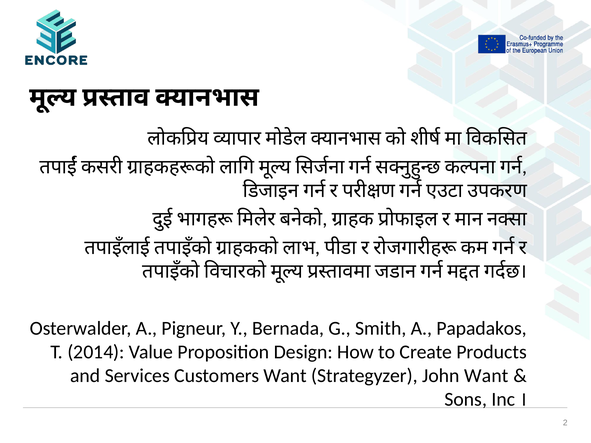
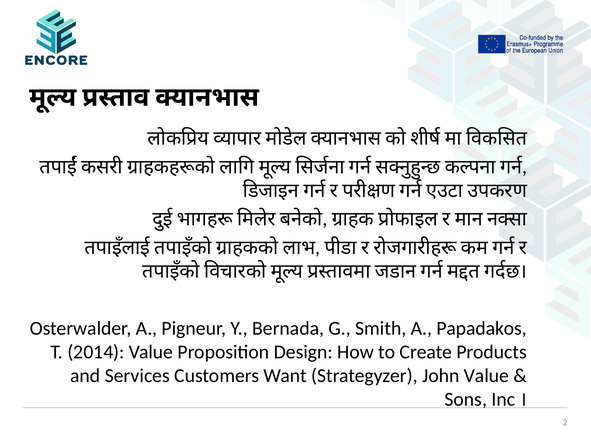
John Want: Want -> Value (486, 376)
